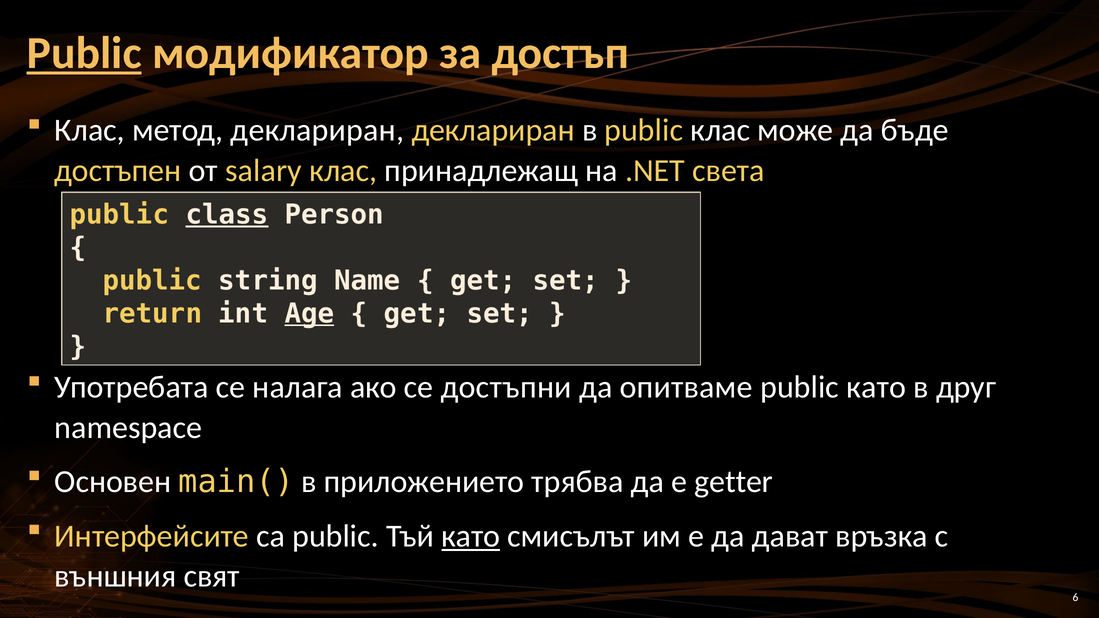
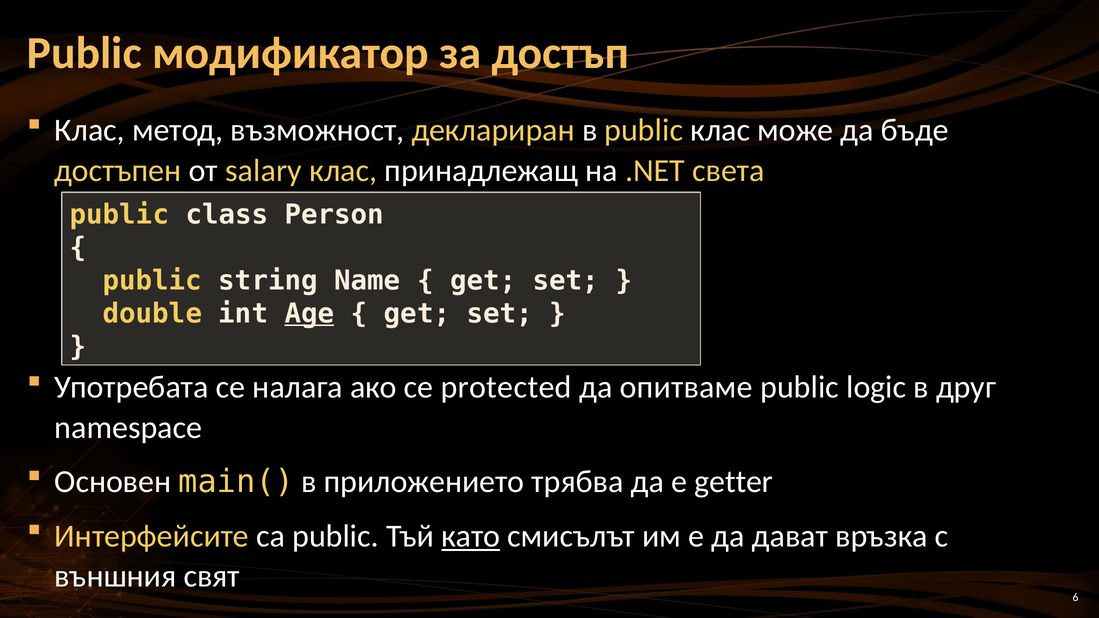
Public underline: present -> none (84, 53)
метод деклариран: деклариран -> възможност (317, 130)
class underline: present -> none (227, 215)
return: return -> double (152, 314)
достъпни: достъпни -> protected (506, 388)
public като: като -> logic (876, 388)
